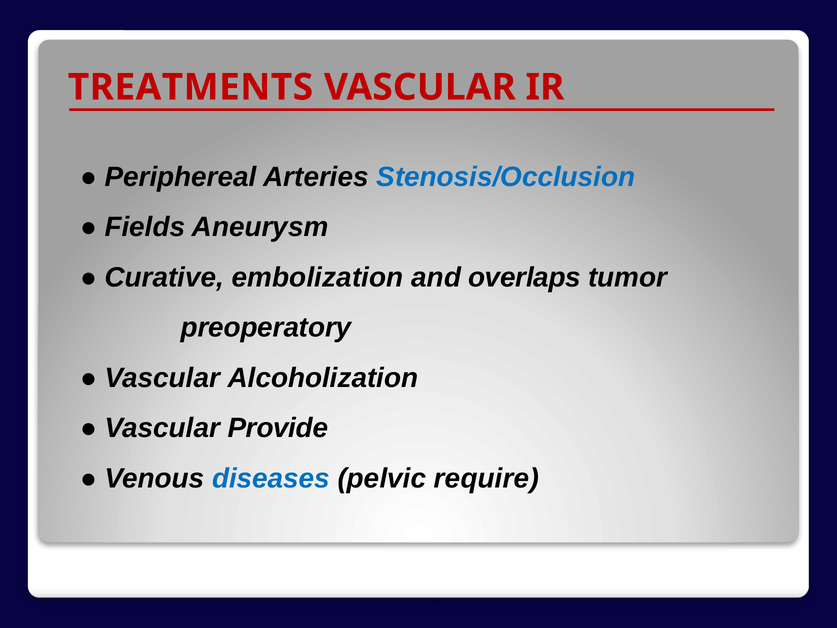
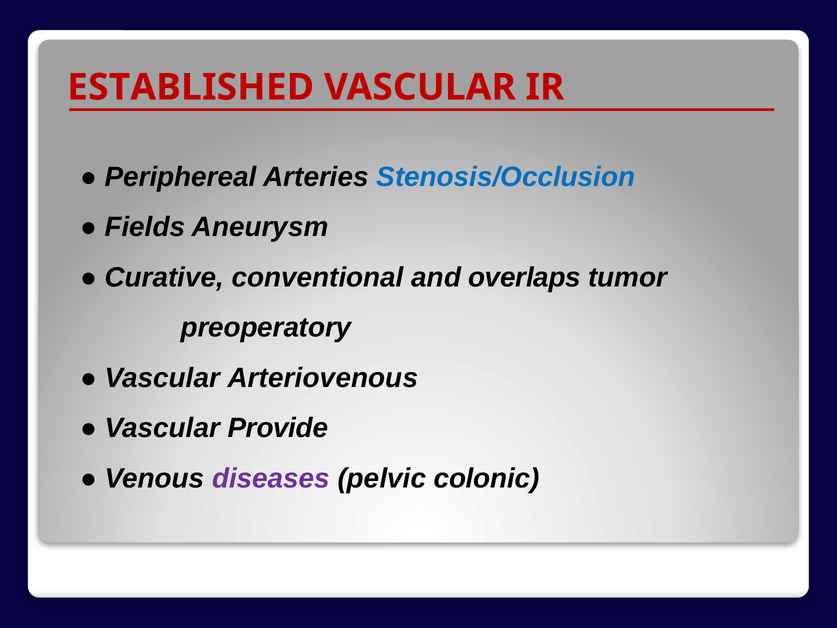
TREATMENTS: TREATMENTS -> ESTABLISHED (191, 87)
embolization: embolization -> conventional (318, 277)
Alcoholization: Alcoholization -> Arteriovenous (323, 378)
diseases colour: blue -> purple (271, 478)
require: require -> colonic (487, 478)
